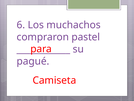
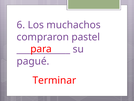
Camiseta: Camiseta -> Terminar (54, 80)
